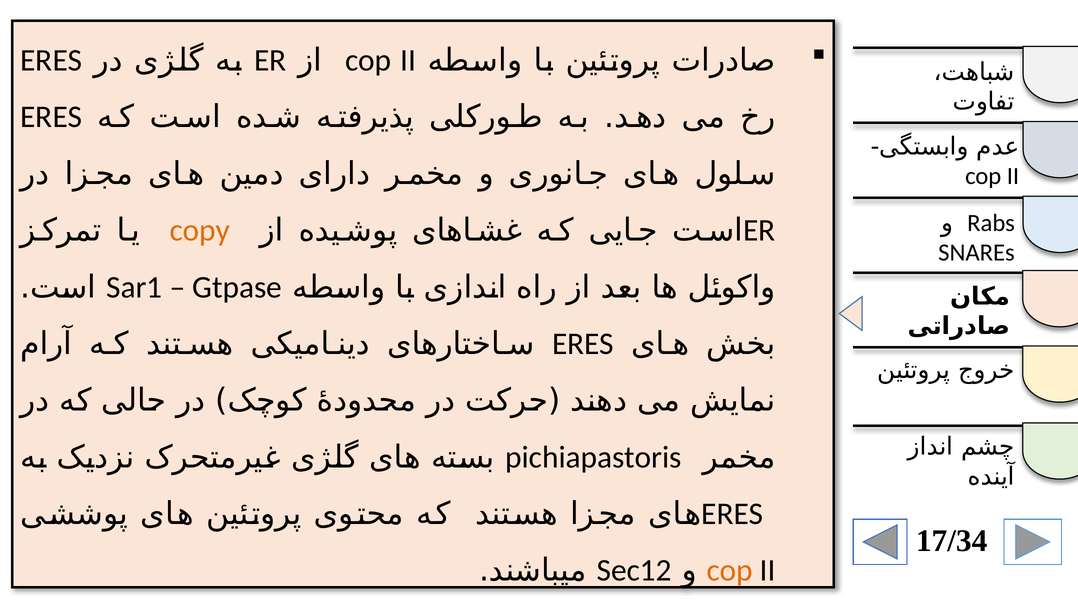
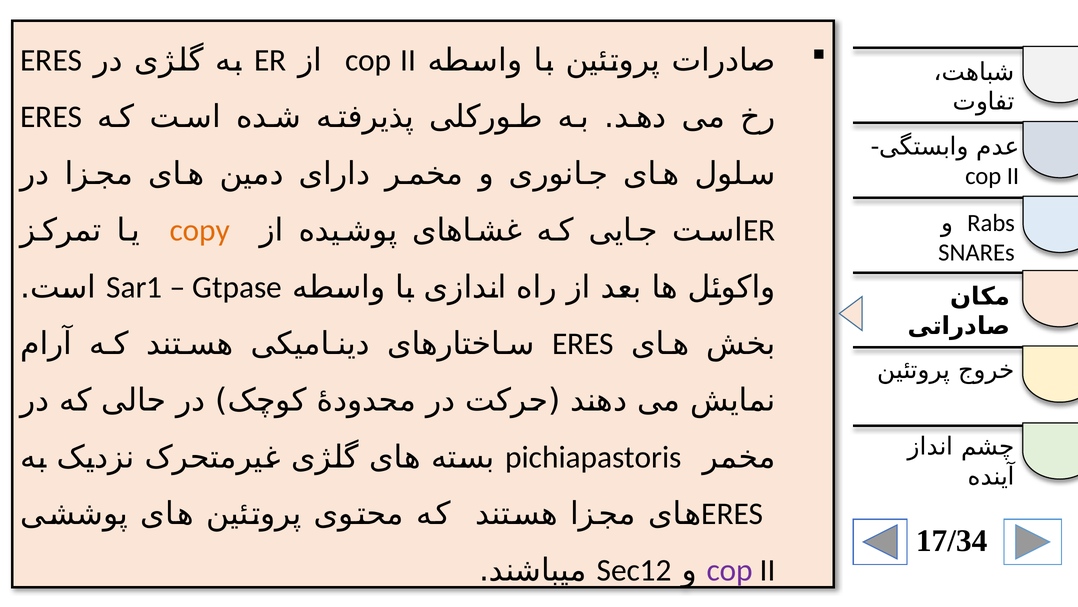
cop colour: orange -> purple (730, 570)
